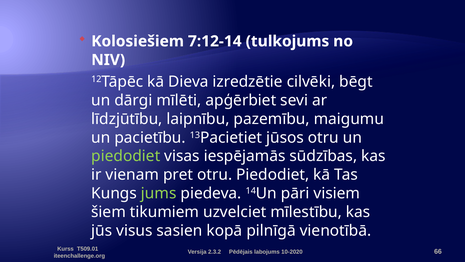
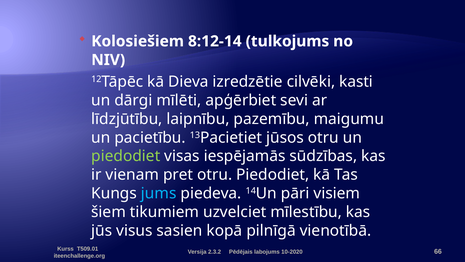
7:12-14: 7:12-14 -> 8:12-14 (215, 41)
bēgt: bēgt -> kasti (356, 82)
jums colour: light green -> light blue (159, 193)
